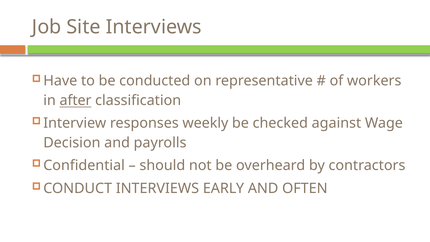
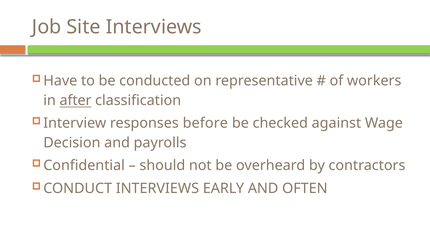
weekly: weekly -> before (205, 123)
